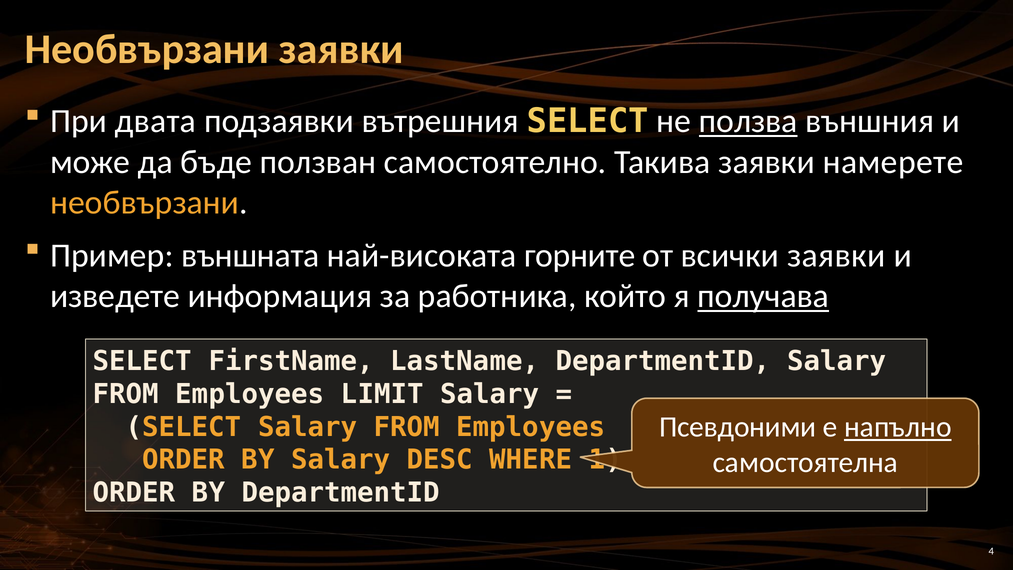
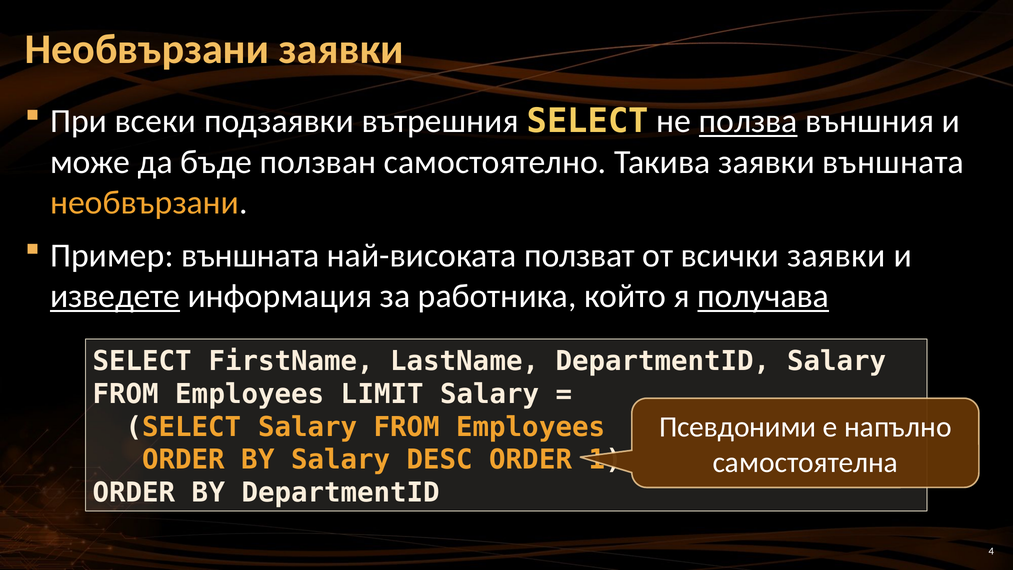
двата: двата -> всеки (155, 121)
заявки намерете: намерете -> външната (893, 162)
горните: горните -> ползват (580, 256)
изведете underline: none -> present (115, 296)
напълно underline: present -> none (898, 427)
DESC WHERE: WHERE -> ORDER (531, 460)
